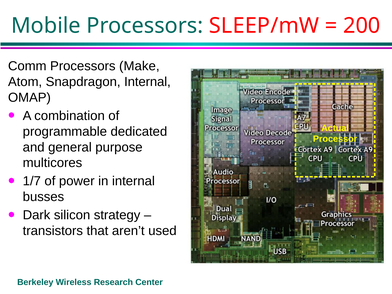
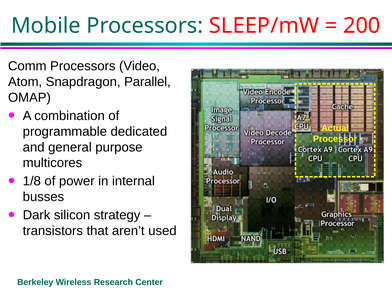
Make: Make -> Video (139, 66)
Snapdragon Internal: Internal -> Parallel (147, 82)
1/7: 1/7 -> 1/8 (32, 181)
